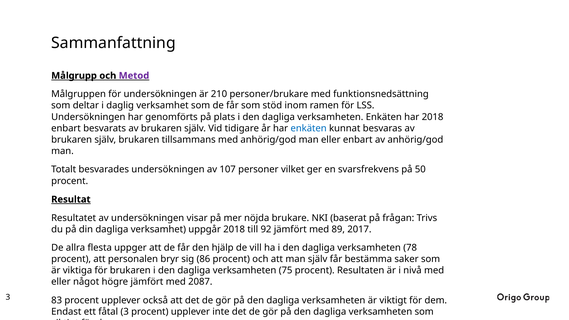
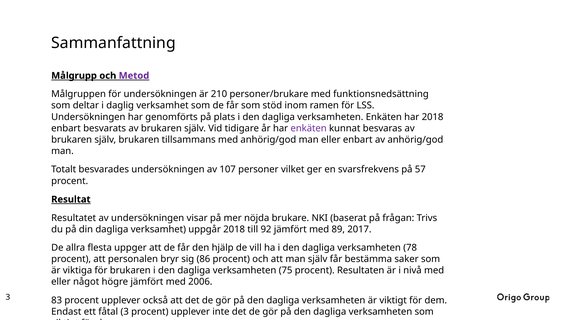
enkäten colour: blue -> purple (309, 128)
50: 50 -> 57 (420, 170)
2087: 2087 -> 2006 (200, 282)
